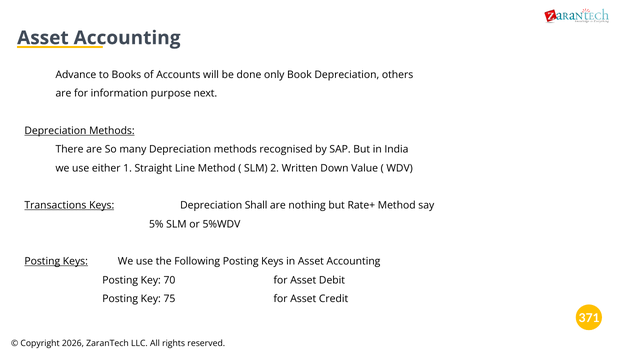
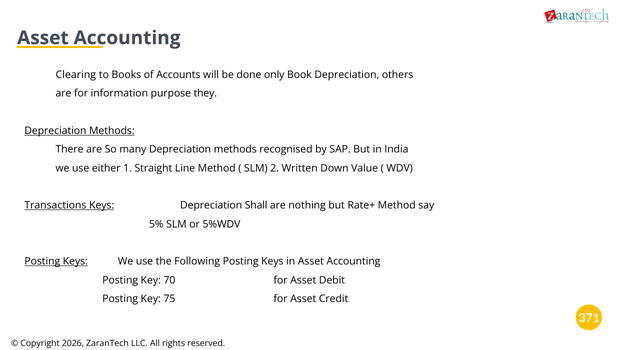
Advance: Advance -> Clearing (76, 75)
next: next -> they (205, 94)
